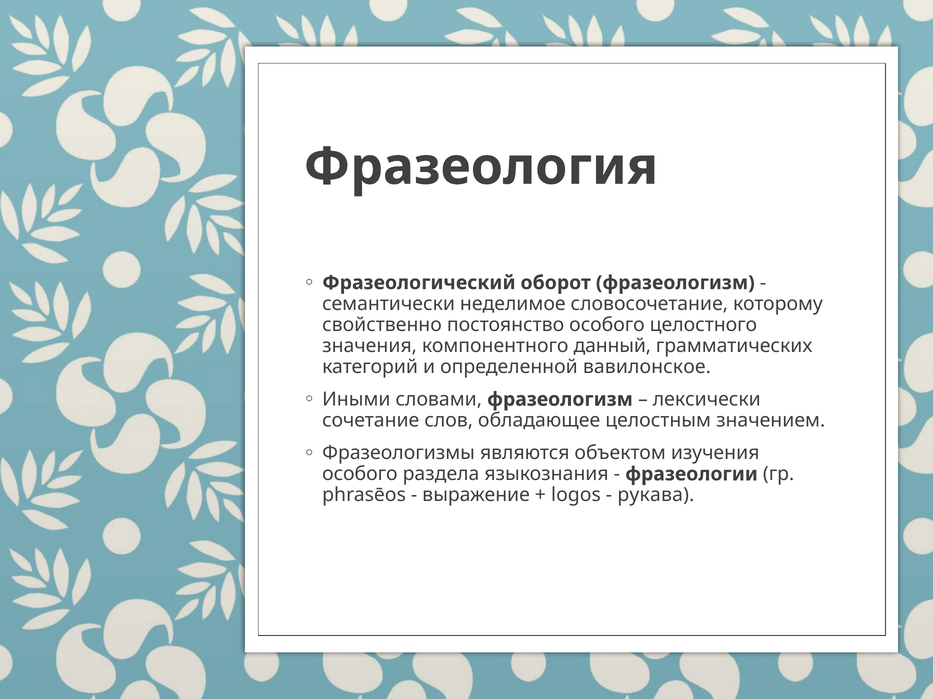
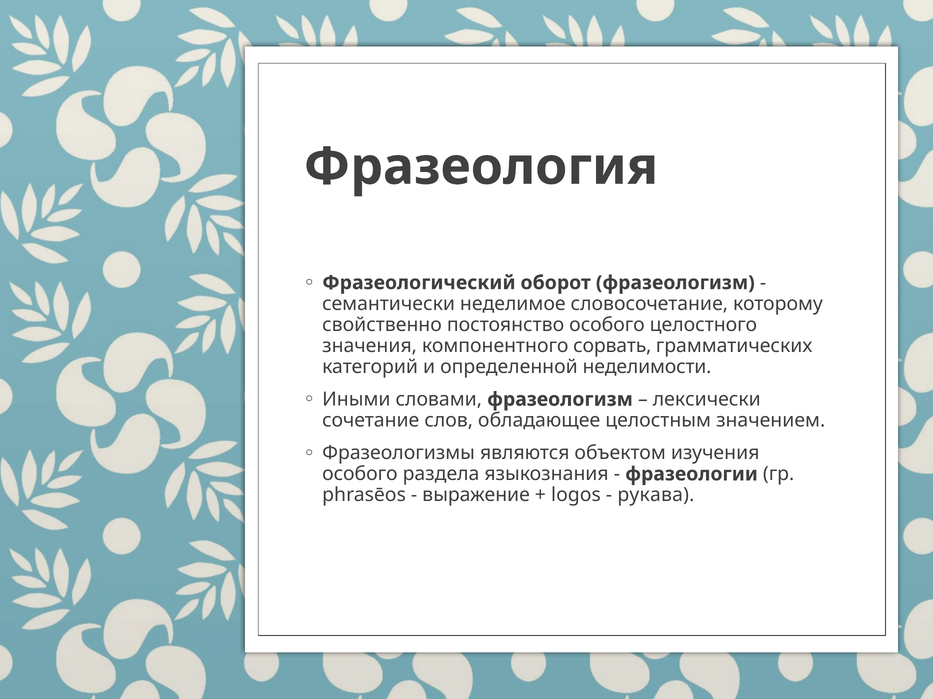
данный: данный -> сорвать (612, 346)
вавилонское: вавилонское -> неделимости (647, 367)
